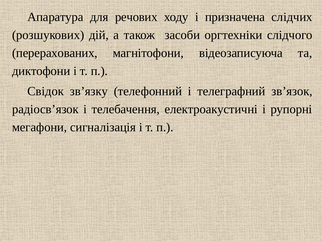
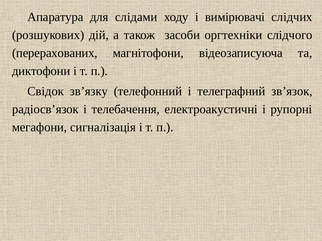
речових: речових -> слідами (136, 17)
призначена: призначена -> вимірювачі (235, 17)
